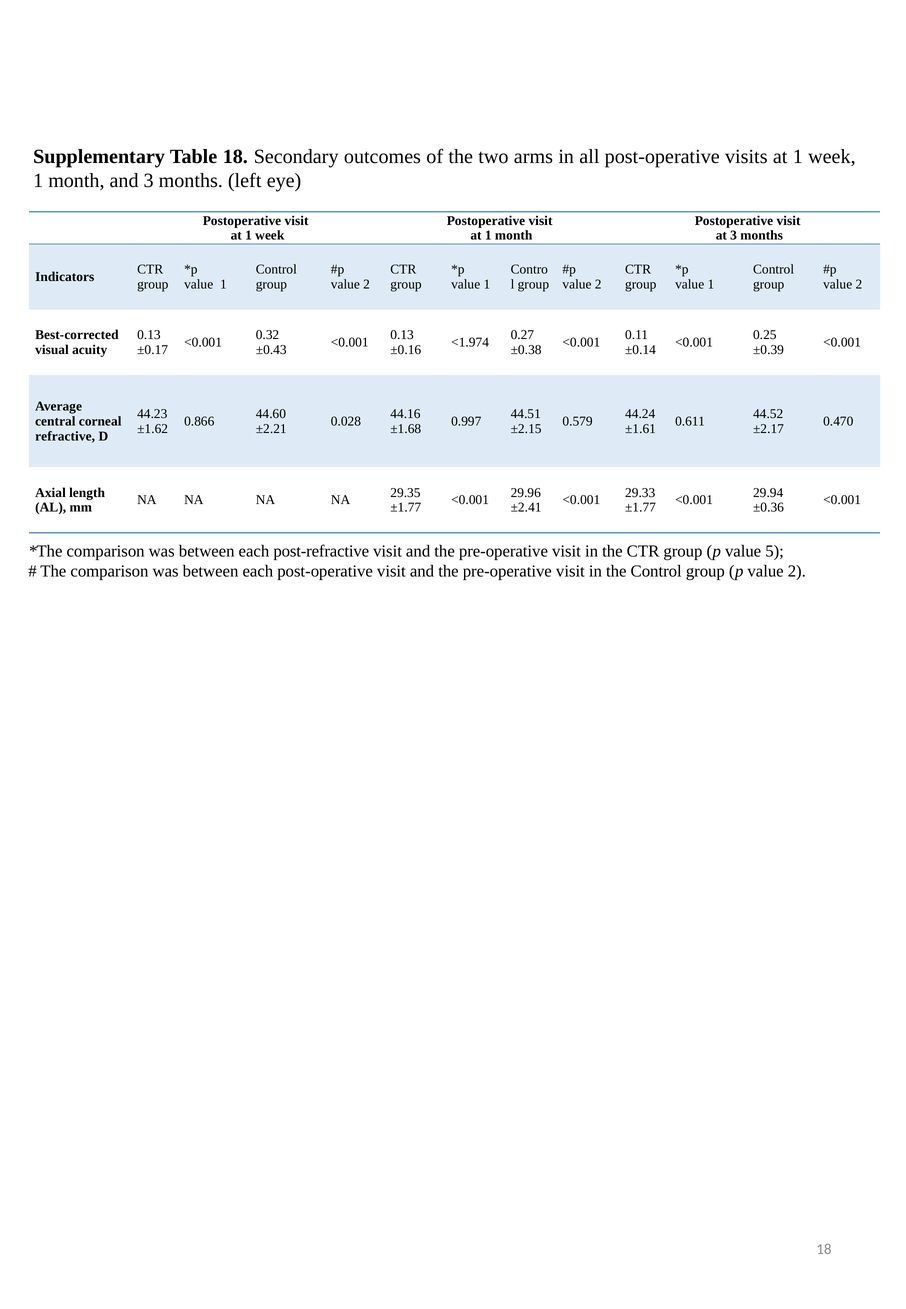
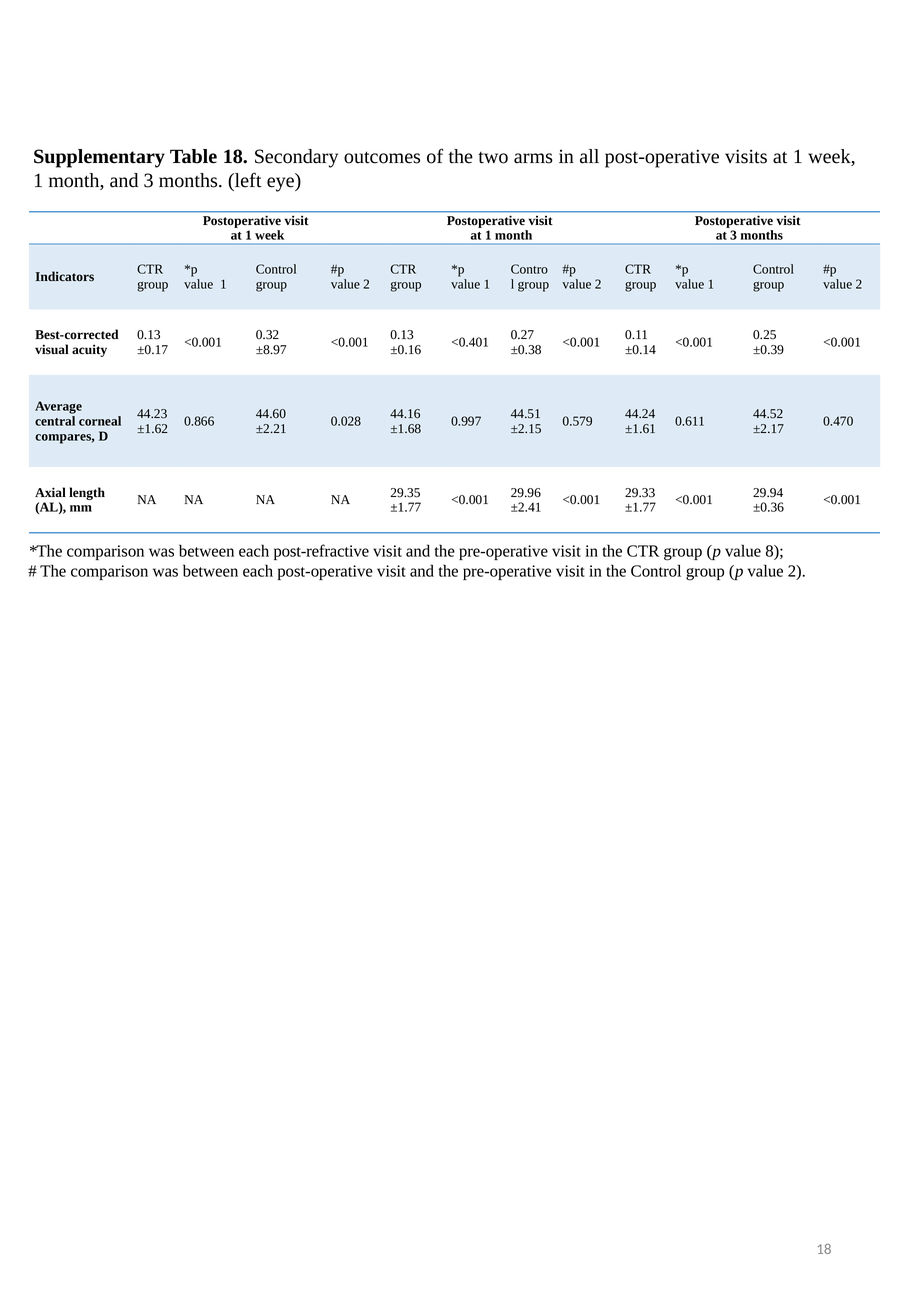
<1.974: <1.974 -> <0.401 (470, 342)
±0.43: ±0.43 -> ±8.97 (271, 350)
refractive: refractive -> compares (65, 436)
5: 5 -> 8 (775, 551)
